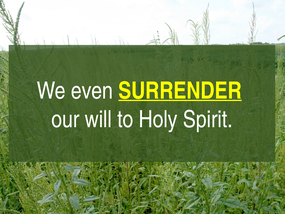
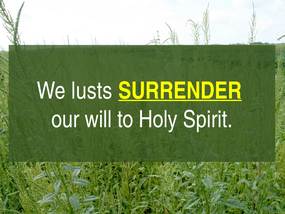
even: even -> lusts (92, 91)
